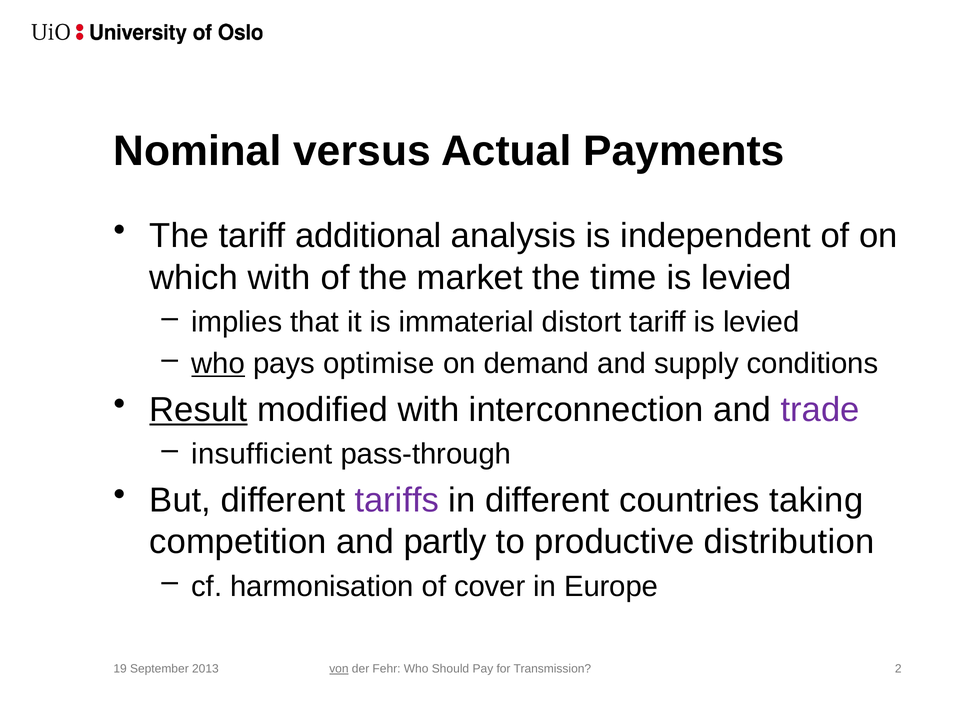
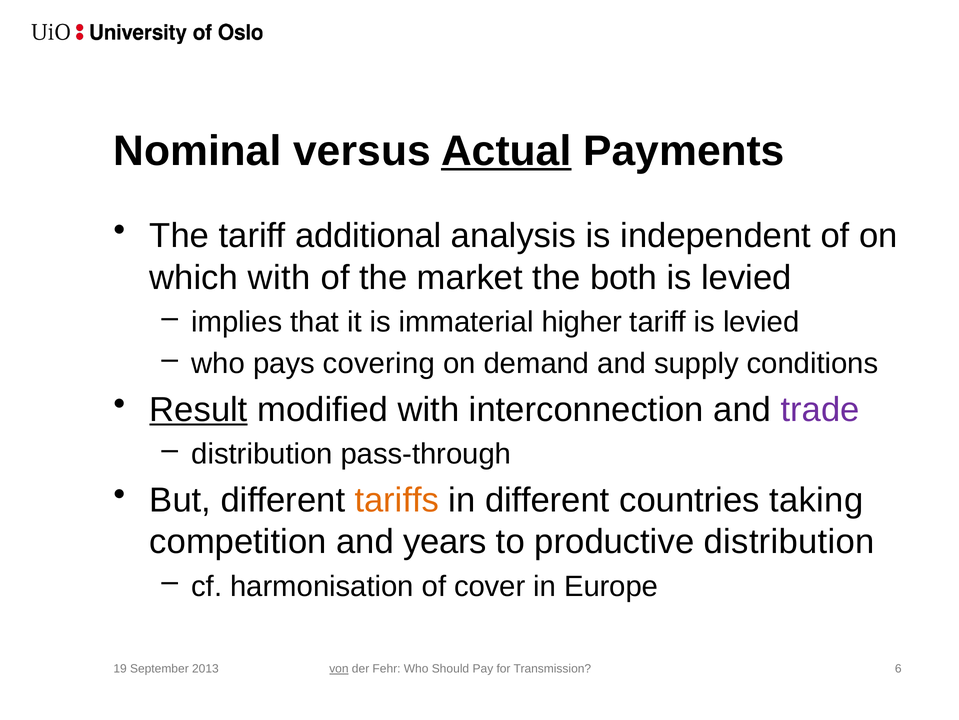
Actual underline: none -> present (506, 151)
time: time -> both (624, 277)
distort: distort -> higher (582, 322)
who underline: present -> none (218, 363)
optimise: optimise -> covering (379, 363)
insufficient: insufficient -> distribution (262, 454)
tariffs colour: purple -> orange (397, 500)
partly: partly -> years (445, 541)
2: 2 -> 6 (898, 668)
